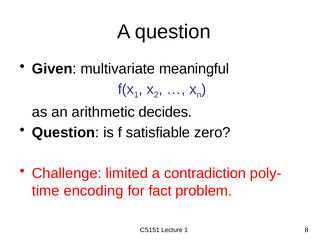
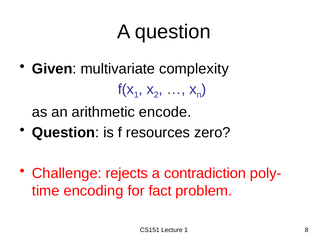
meaningful: meaningful -> complexity (194, 69)
decides: decides -> encode (165, 112)
satisfiable: satisfiable -> resources (158, 132)
limited: limited -> rejects (127, 173)
